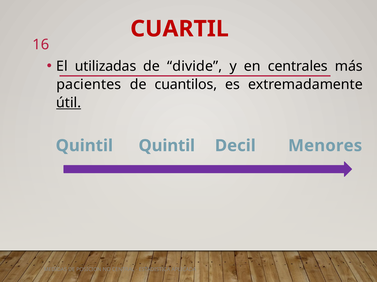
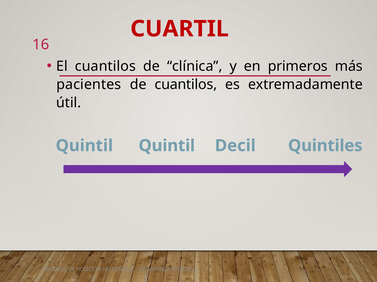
El utilizadas: utilizadas -> cuantilos (105, 66)
divide: divide -> clínica (195, 66)
centrales: centrales -> primeros (298, 66)
útil underline: present -> none (69, 103)
Menores: Menores -> Quintiles (325, 146)
